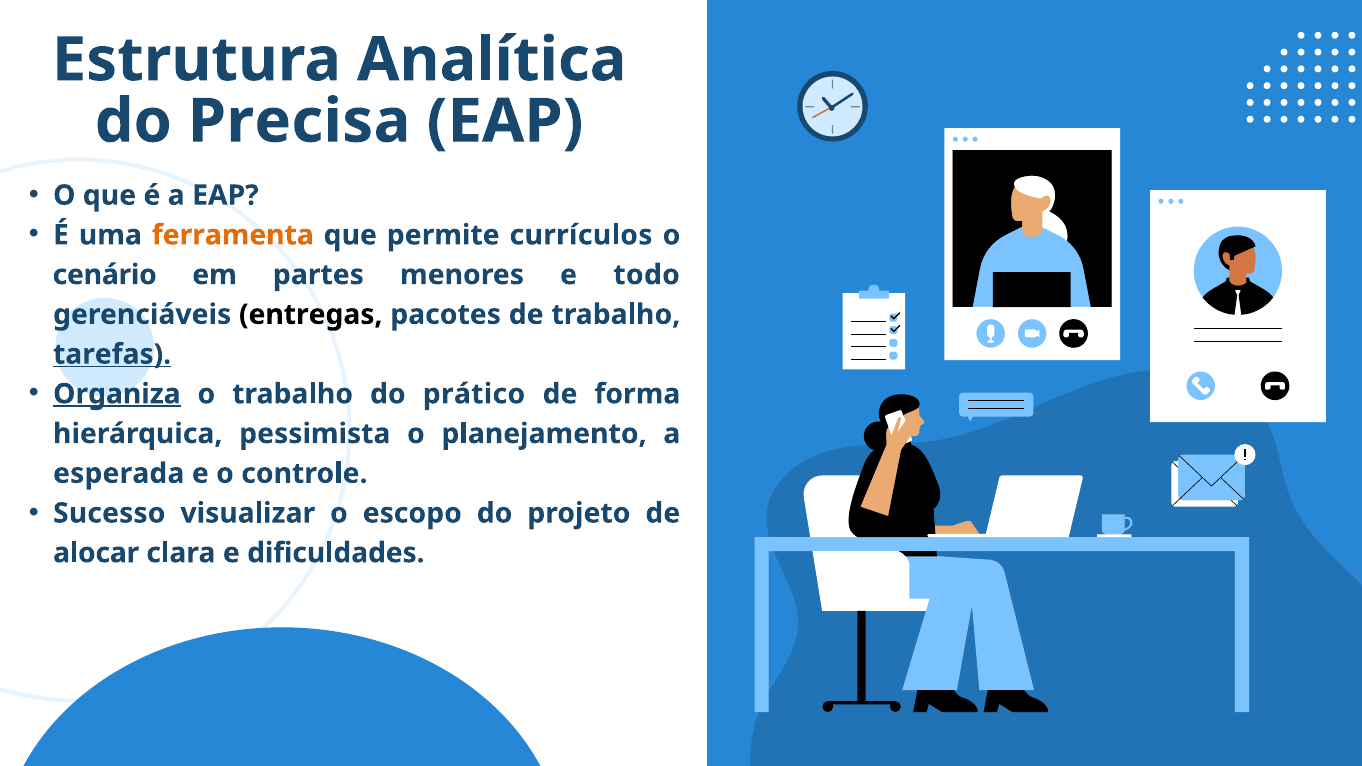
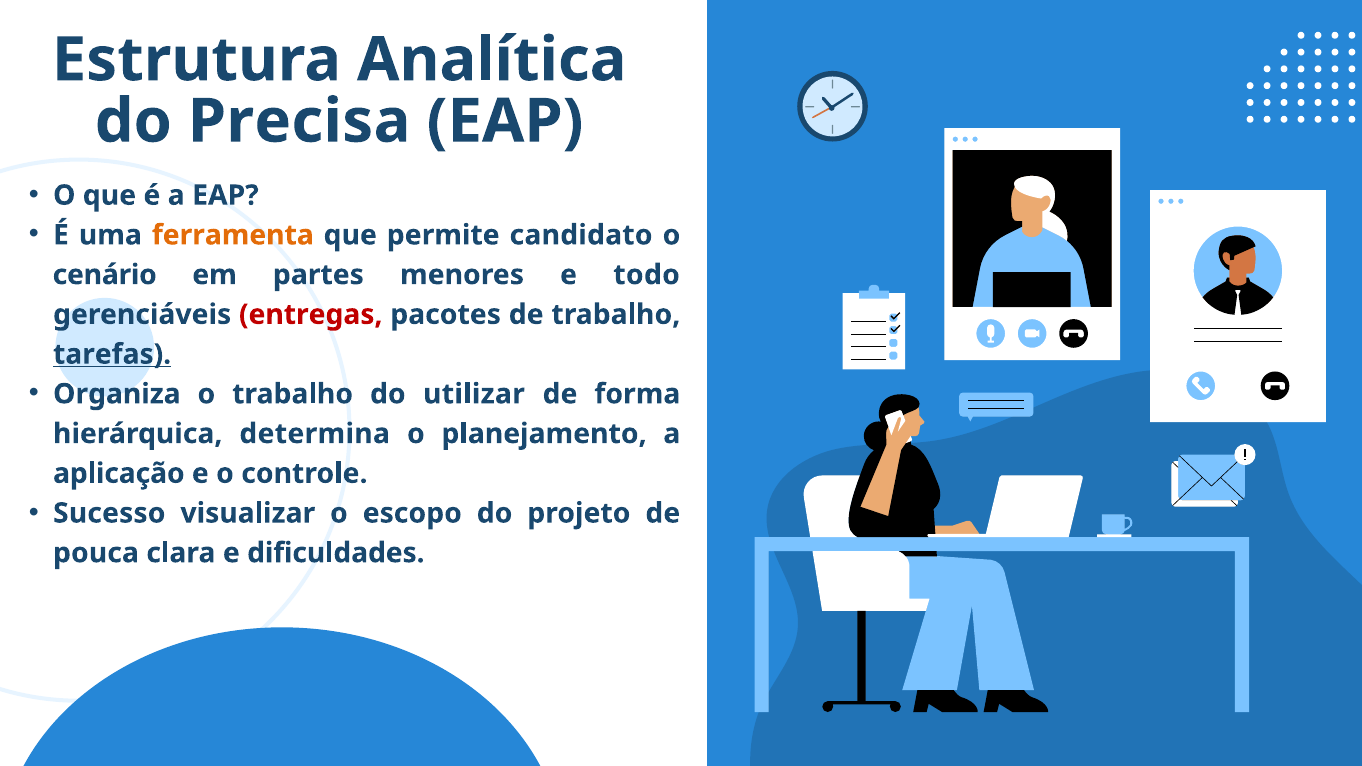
currículos: currículos -> candidato (581, 235)
entregas colour: black -> red (311, 315)
Organiza underline: present -> none (117, 394)
prático: prático -> utilizar (474, 394)
pessimista: pessimista -> determina (315, 434)
esperada: esperada -> aplicação (119, 474)
alocar: alocar -> pouca (96, 553)
